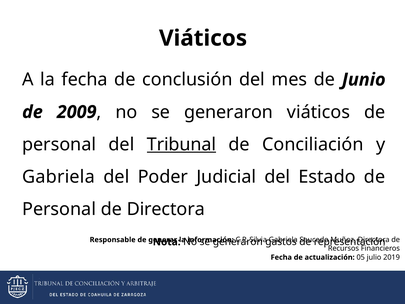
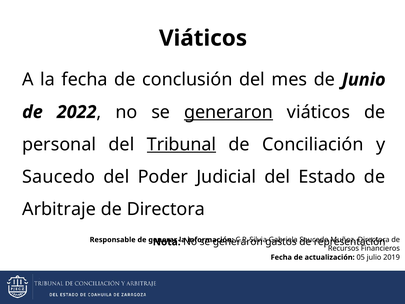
2009: 2009 -> 2022 (77, 112)
generaron underline: none -> present (229, 112)
Gabriela: Gabriela -> Saucedo (59, 177)
Personal: Personal -> Arbitraje (59, 209)
